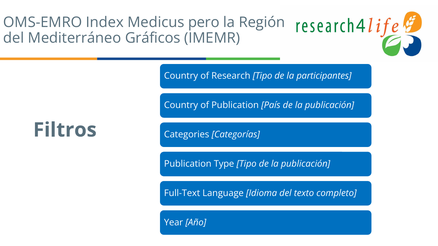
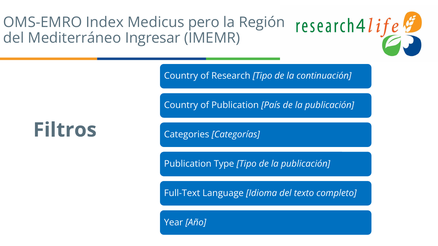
Gráficos: Gráficos -> Ingresar (153, 38)
participantes: participantes -> continuación (324, 76)
